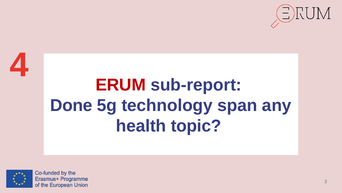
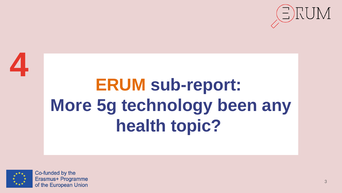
ERUM colour: red -> orange (121, 85)
Done: Done -> More (71, 105)
span: span -> been (237, 105)
